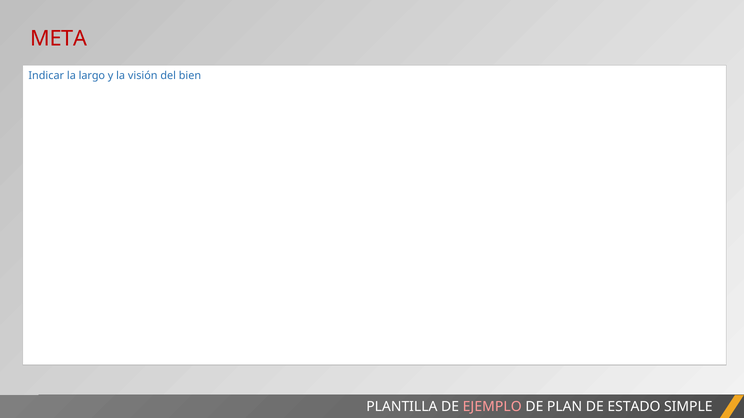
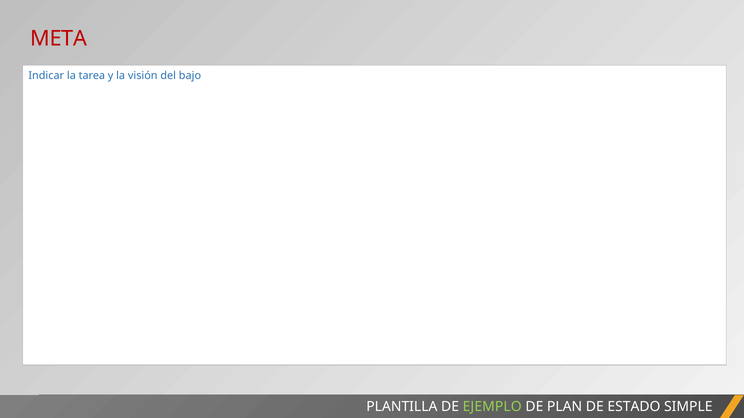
largo: largo -> tarea (92, 76)
bien: bien -> bajo (190, 76)
EJEMPLO colour: pink -> light green (492, 407)
